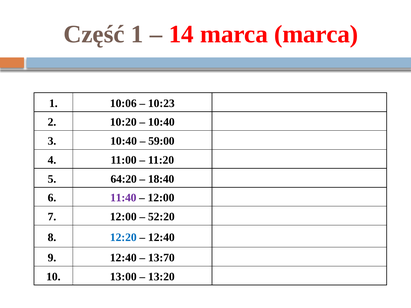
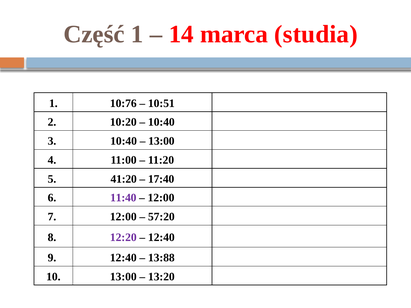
marca marca: marca -> studia (316, 34)
10:06: 10:06 -> 10:76 (123, 103)
10:23: 10:23 -> 10:51 (161, 103)
59:00: 59:00 -> 13:00 (161, 141)
64:20: 64:20 -> 41:20 (124, 179)
18:40: 18:40 -> 17:40 (161, 179)
52:20: 52:20 -> 57:20 (161, 217)
12:20 colour: blue -> purple (123, 237)
13:70: 13:70 -> 13:88 (161, 258)
